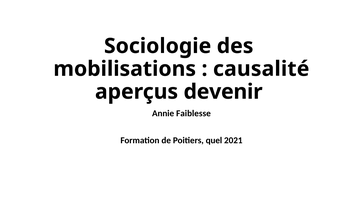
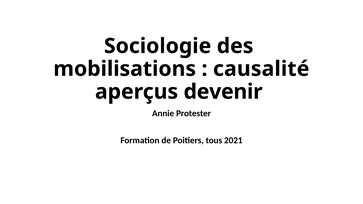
Faiblesse: Faiblesse -> Protester (194, 113)
quel: quel -> tous (214, 141)
